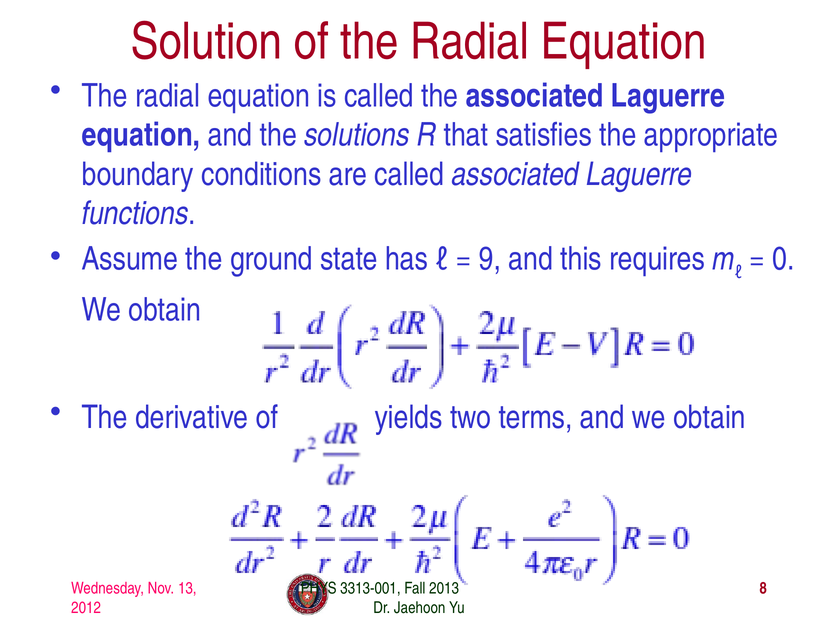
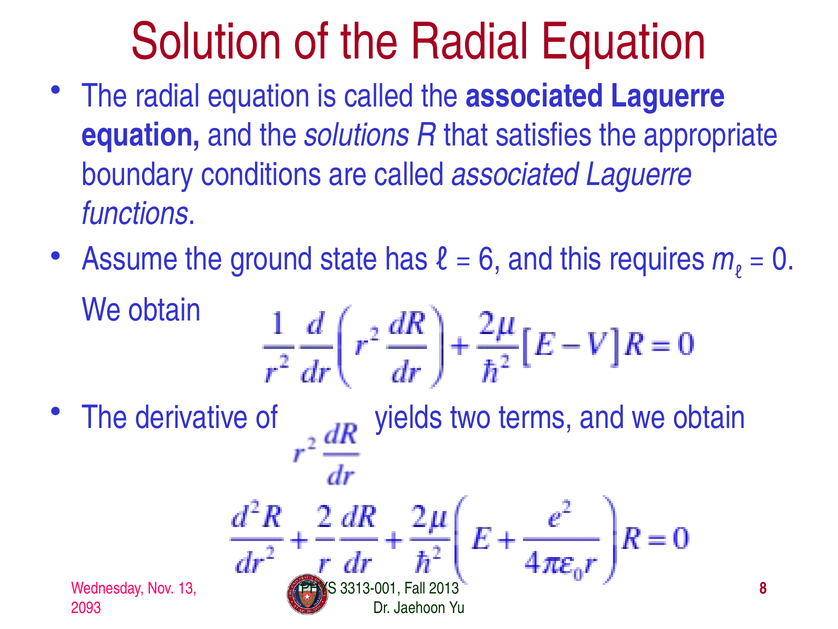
9: 9 -> 6 (490, 259)
2012: 2012 -> 2093 (86, 607)
